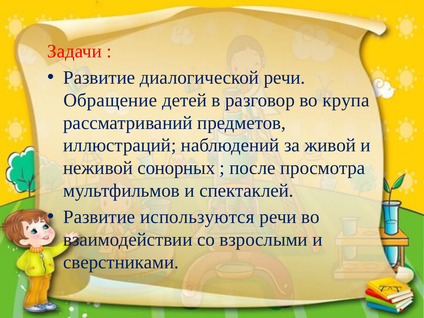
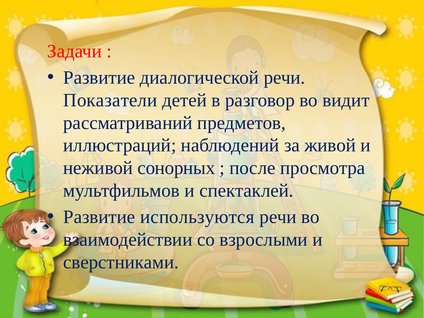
Обращение: Обращение -> Показатели (110, 100)
крупа: крупа -> видит (346, 100)
